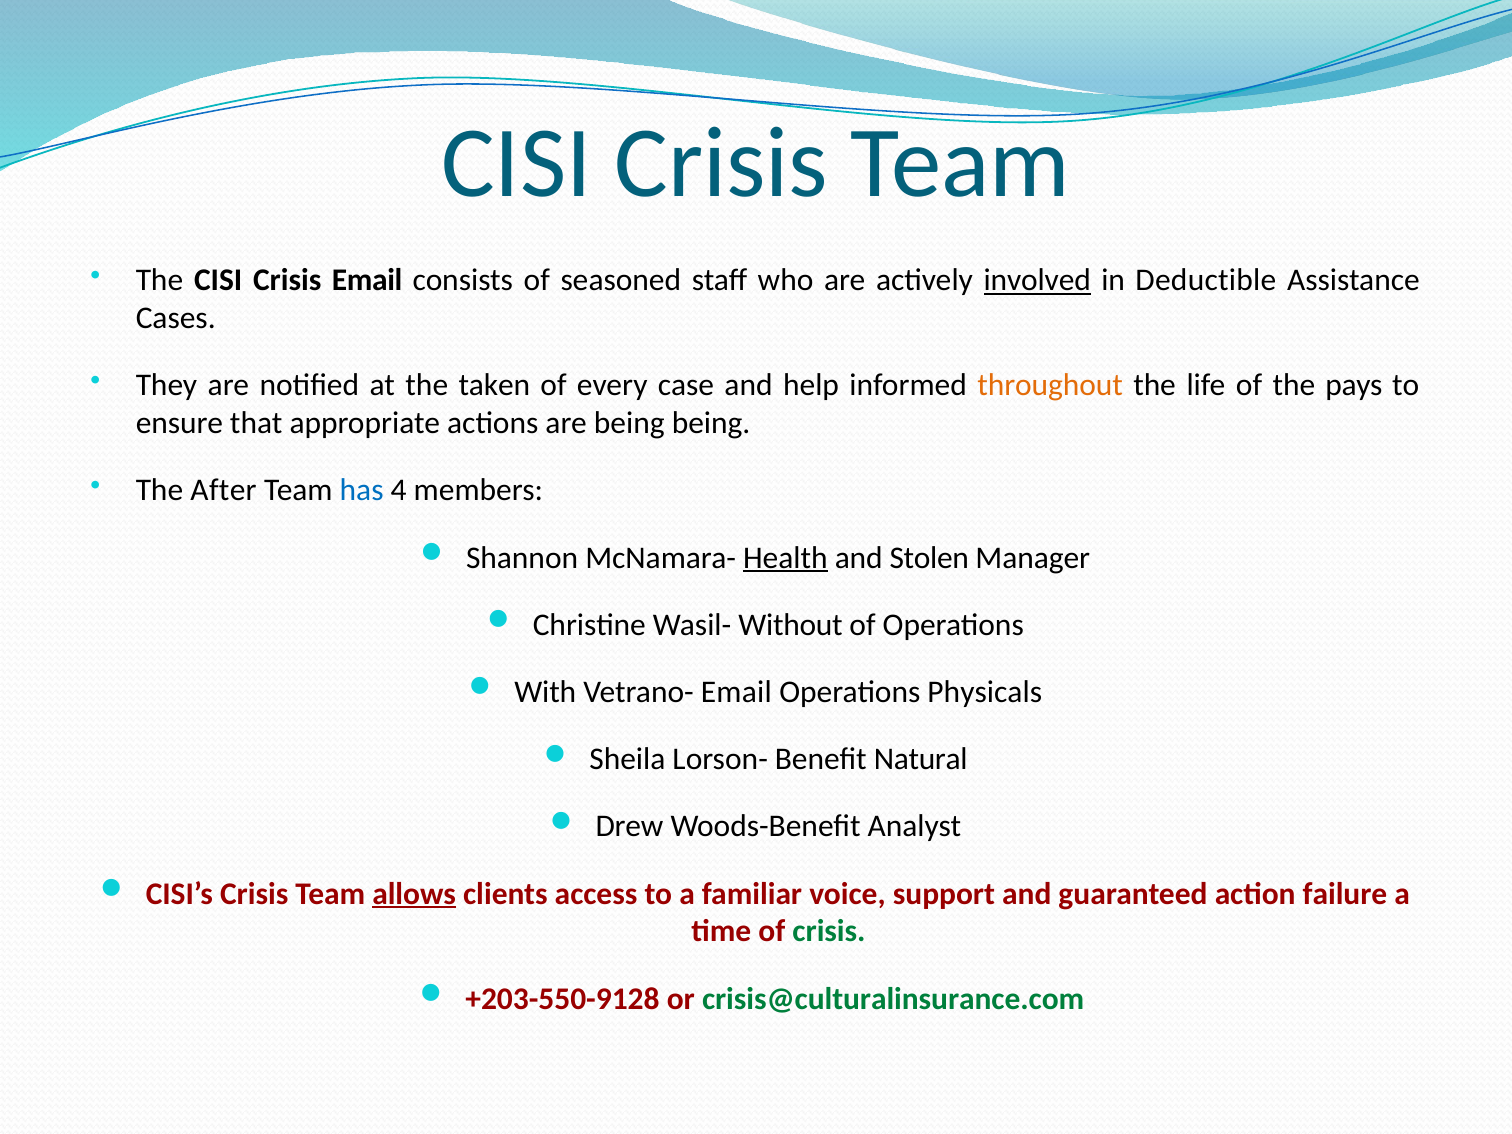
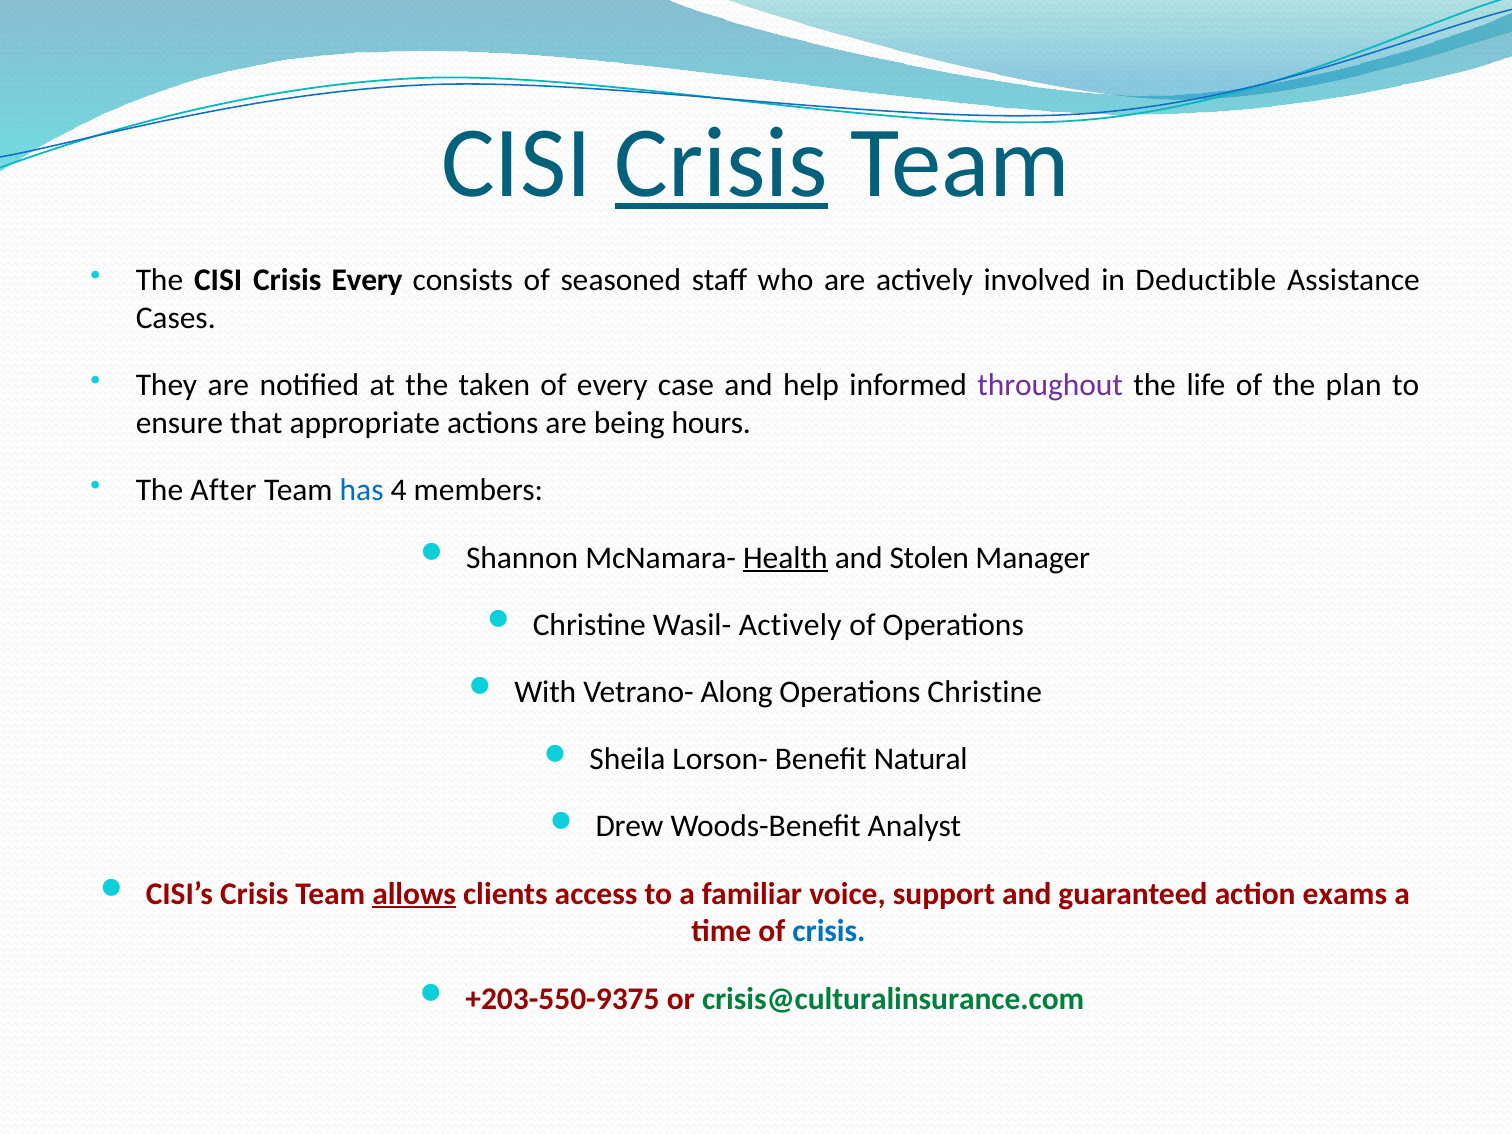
Crisis underline: none -> present (721, 163)
Crisis Email: Email -> Every (367, 281)
involved underline: present -> none (1037, 281)
throughout colour: orange -> purple (1050, 386)
pays: pays -> plan (1354, 386)
being being: being -> hours (711, 423)
Wasil- Without: Without -> Actively (790, 625)
Vetrano- Email: Email -> Along (737, 692)
Operations Physicals: Physicals -> Christine (985, 692)
failure: failure -> exams (1345, 894)
crisis colour: green -> blue (829, 932)
+203-550-9128: +203-550-9128 -> +203-550-9375 (562, 999)
